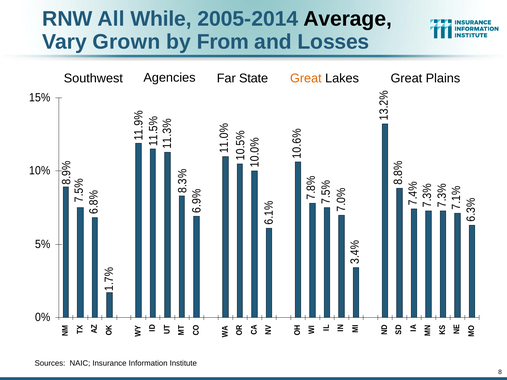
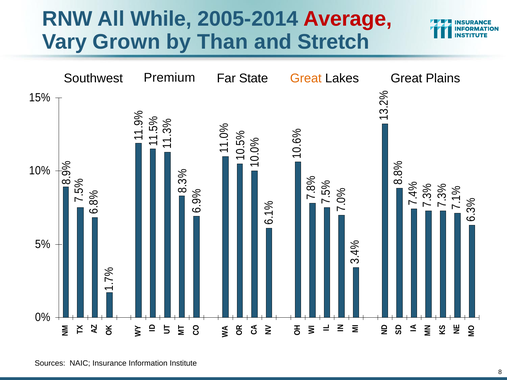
Average colour: black -> red (348, 19)
From: From -> Than (223, 42)
Losses: Losses -> Stretch (333, 42)
Agencies: Agencies -> Premium (169, 78)
